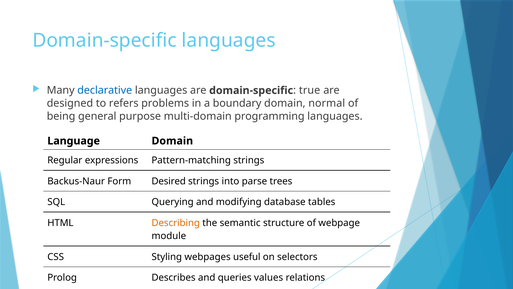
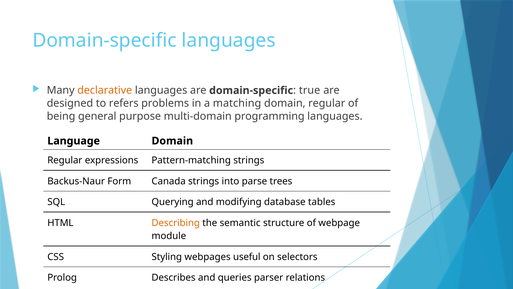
declarative colour: blue -> orange (105, 90)
boundary: boundary -> matching (237, 103)
normal: normal -> regular (327, 103)
Desired: Desired -> Canada (169, 181)
values: values -> parser (269, 277)
